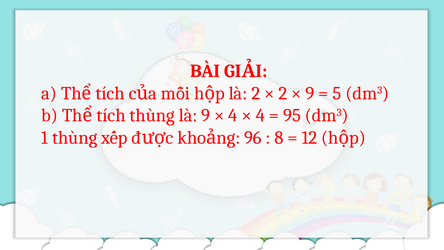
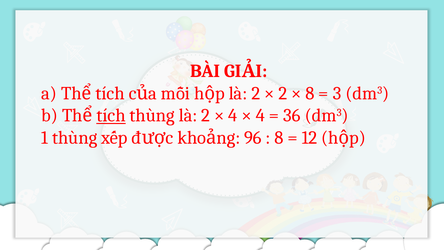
9: 9 -> 8 (310, 93)
5: 5 -> 3 (337, 93)
tích underline: none -> present (111, 115)
là 9: 9 -> 2 (206, 115)
95: 95 -> 36 (292, 115)
